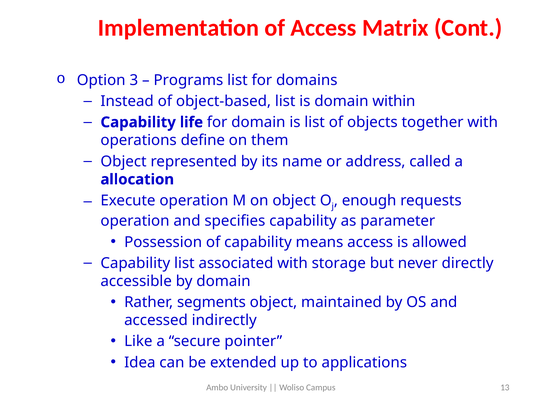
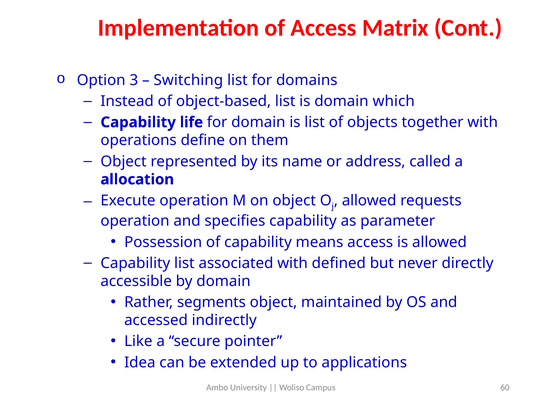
Programs: Programs -> Switching (188, 80)
within: within -> which (394, 101)
enough: enough -> allowed (369, 201)
storage: storage -> defined (339, 263)
13: 13 -> 60 (505, 388)
